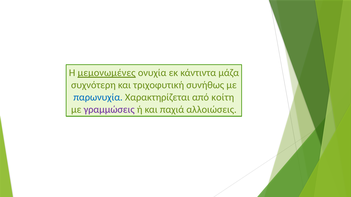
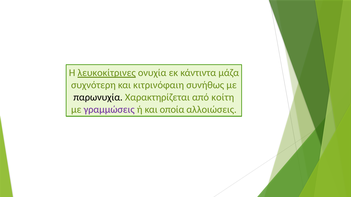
μεμονωμένες: μεμονωμένες -> λευκοκίτρινες (107, 73)
τριχοφυτική: τριχοφυτική -> κιτρινόφαιη (159, 85)
παρωνυχία colour: blue -> black (98, 98)
παχιά: παχιά -> οποία (172, 110)
